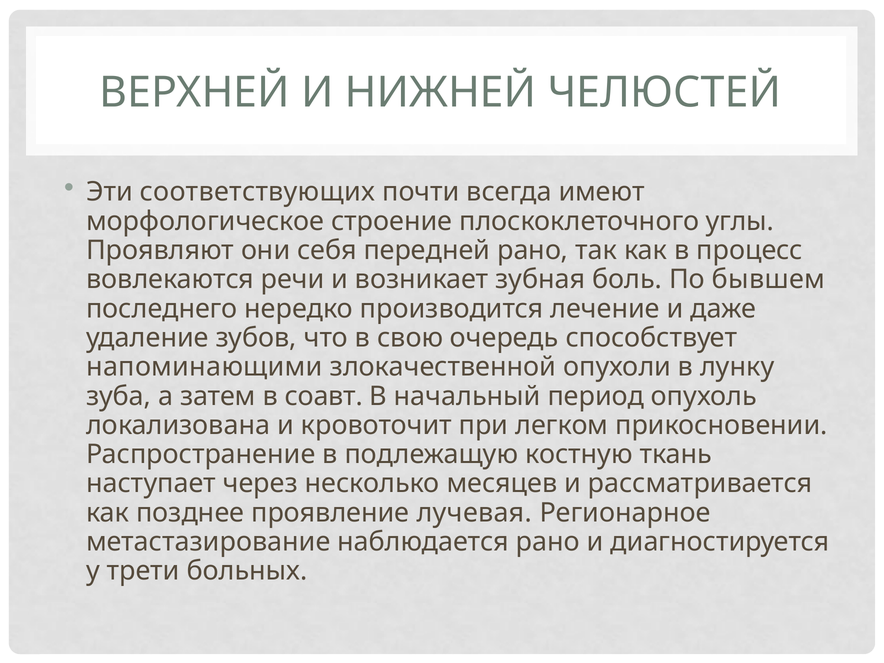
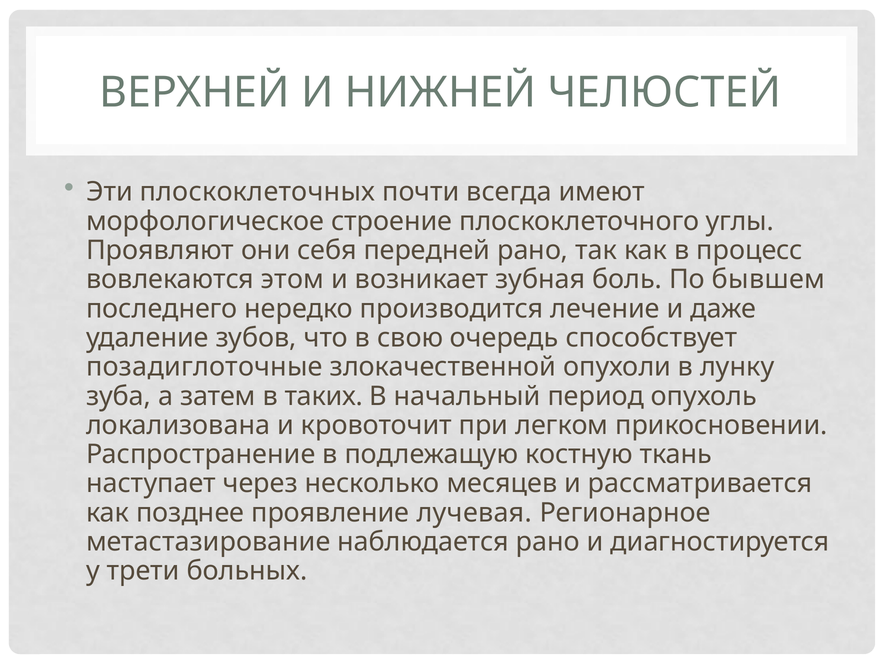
соответствующих: соответствующих -> плоскоклеточных (257, 192)
речи: речи -> этом (293, 279)
напоминающими: напоминающими -> позадиглоточные (205, 367)
соавт: соавт -> таких (324, 396)
